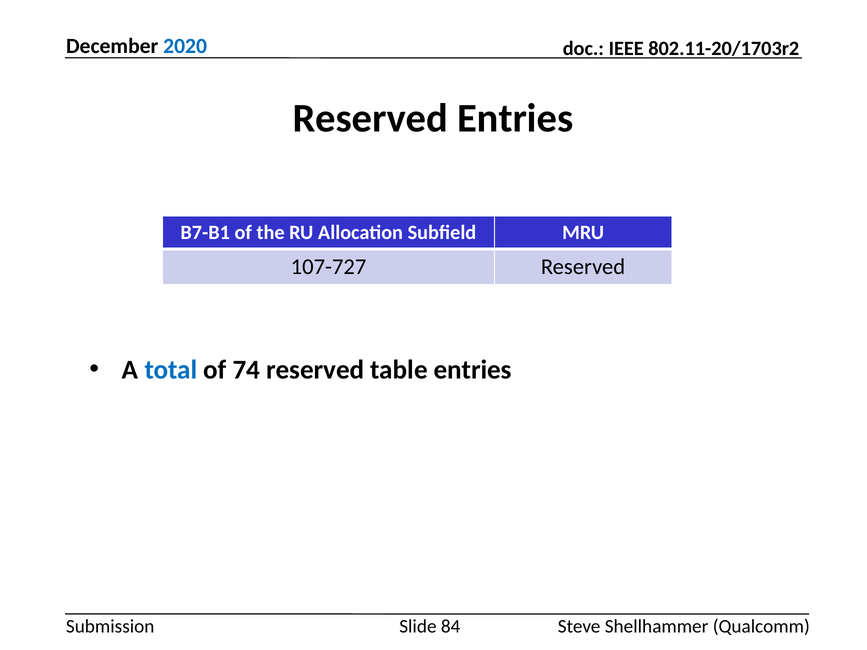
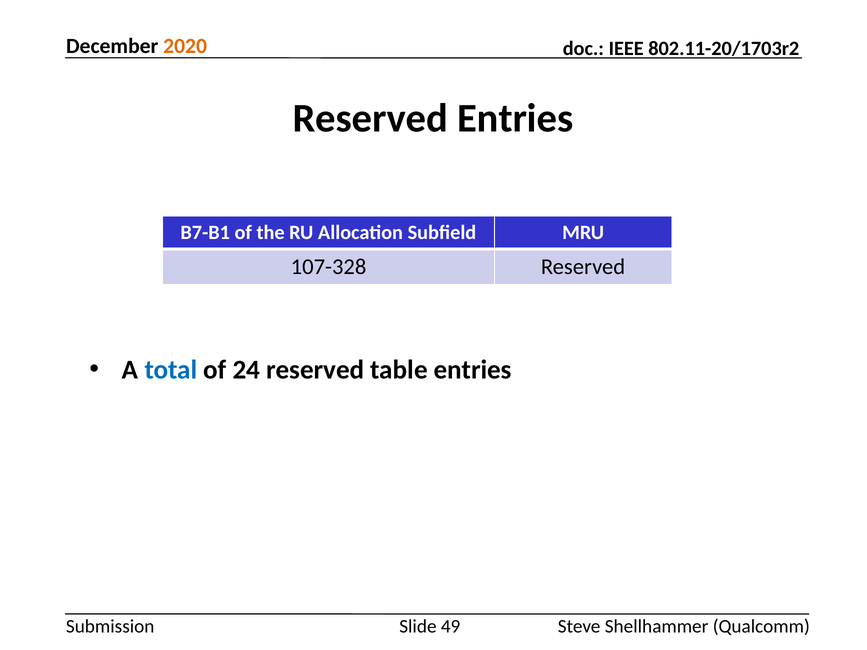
2020 colour: blue -> orange (185, 46)
107-727: 107-727 -> 107-328 (329, 267)
74: 74 -> 24 (246, 370)
84: 84 -> 49 (451, 627)
